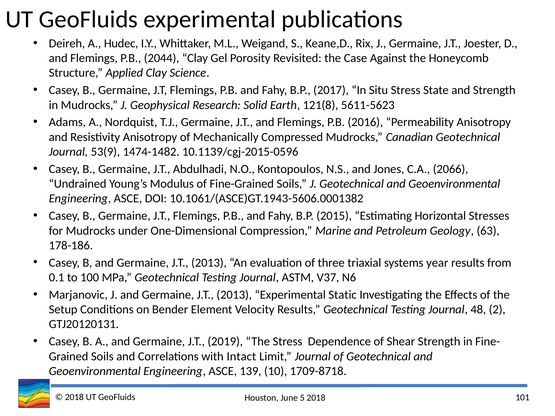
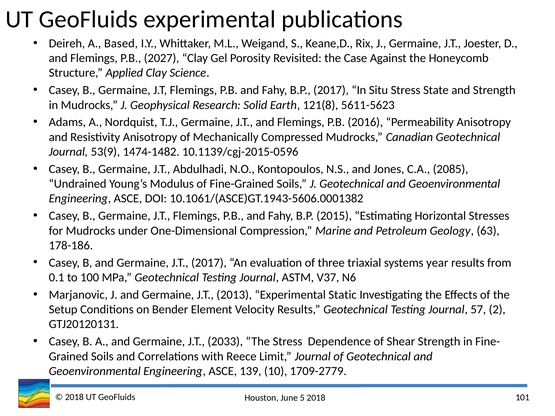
Hudec: Hudec -> Based (121, 43)
2044: 2044 -> 2027 (162, 58)
2066: 2066 -> 2085 (451, 169)
2013: 2013 -> 2017 (209, 263)
48: 48 -> 57 (478, 310)
2019: 2019 -> 2033 (225, 342)
Intact: Intact -> Reece (241, 357)
1709-8718: 1709-8718 -> 1709-2779 (318, 371)
